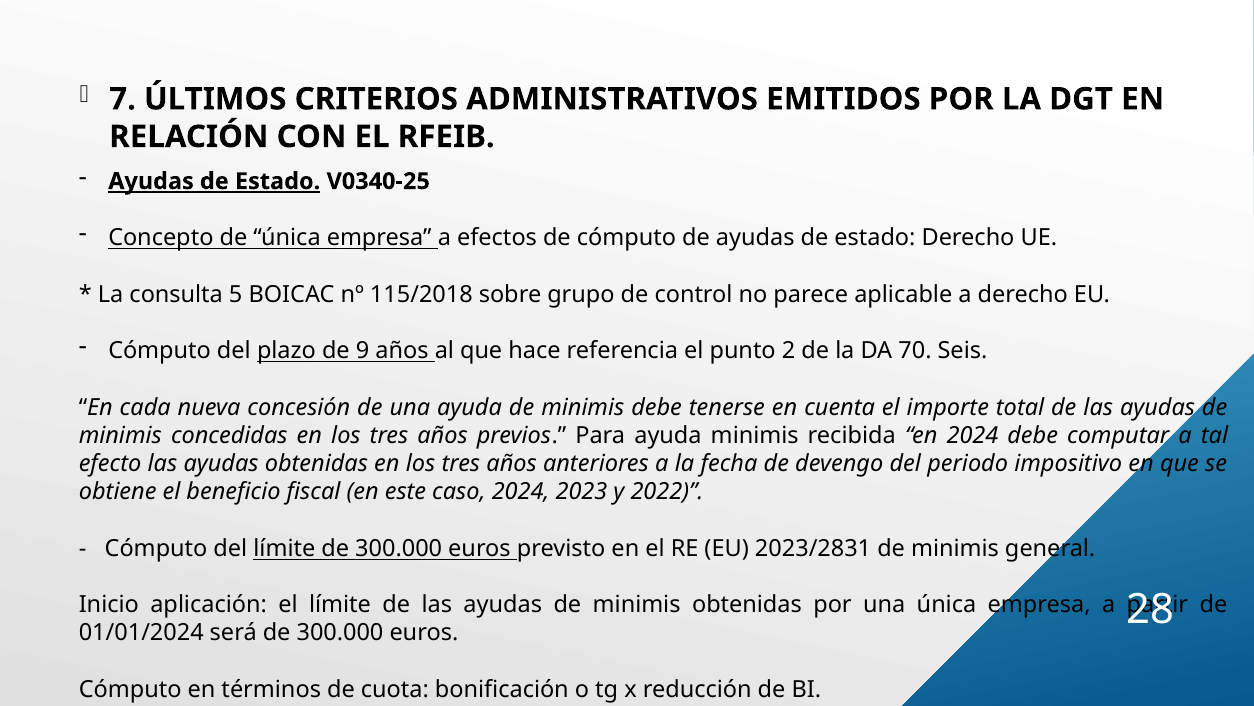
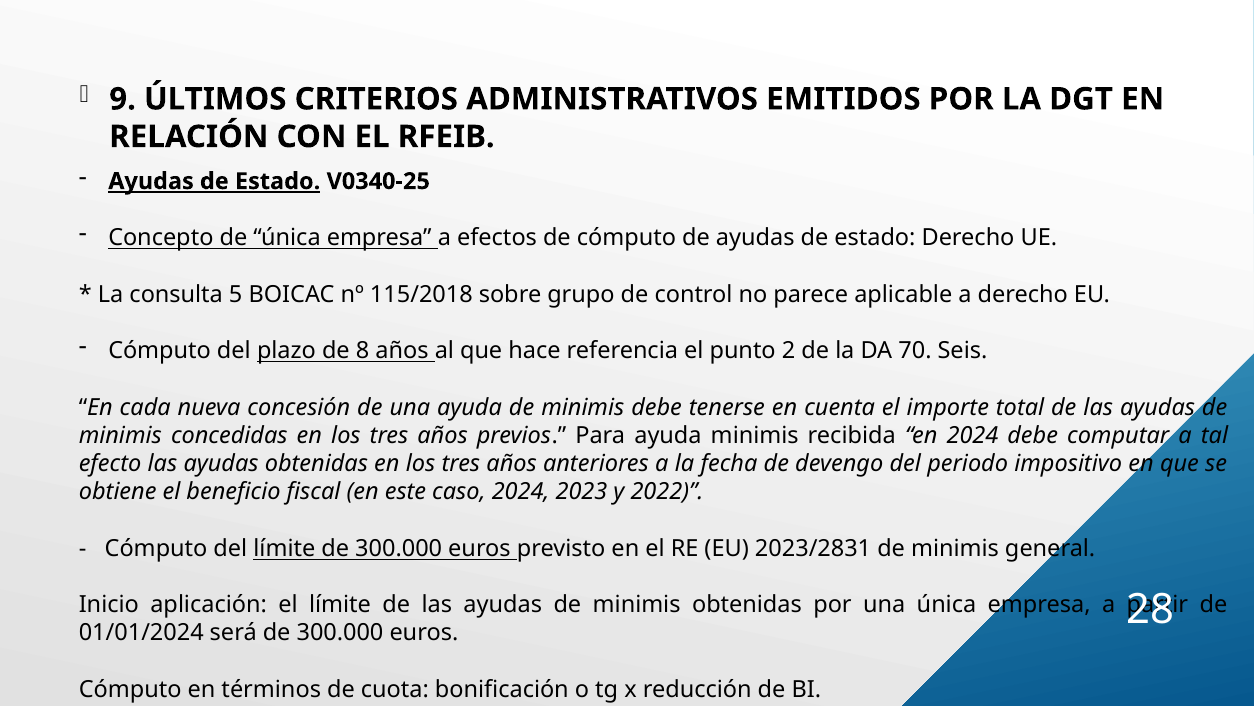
7: 7 -> 9 (123, 99)
9: 9 -> 8 (363, 350)
